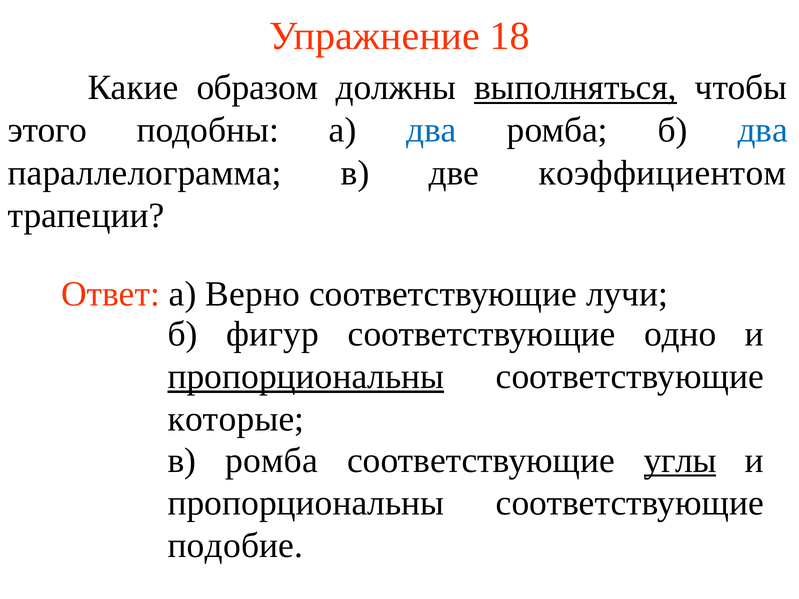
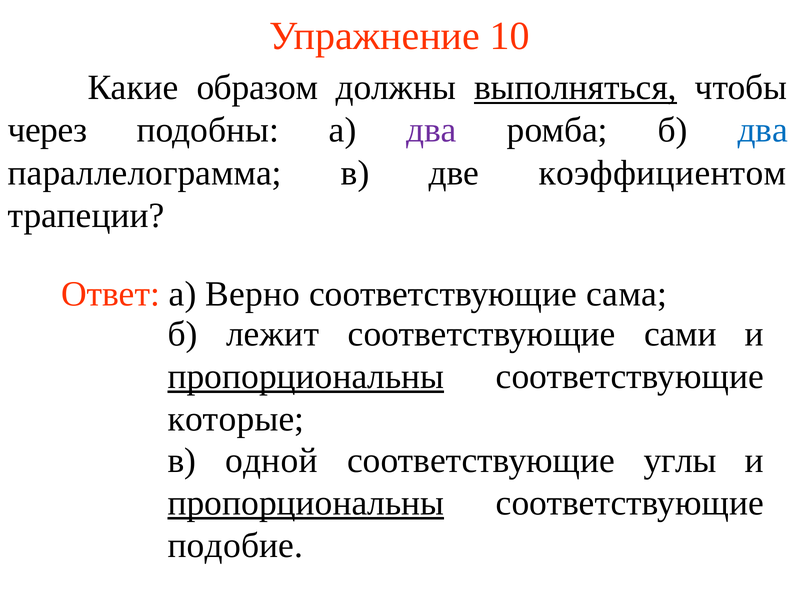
18: 18 -> 10 (510, 36)
этого: этого -> через (47, 130)
два colour: blue -> purple (431, 130)
лучи: лучи -> сама (627, 294)
фигур: фигур -> лежит (273, 334)
одно: одно -> сами (680, 334)
в ромба: ромба -> одной (271, 461)
углы underline: present -> none (680, 461)
пропорциональны underline: none -> present (306, 503)
